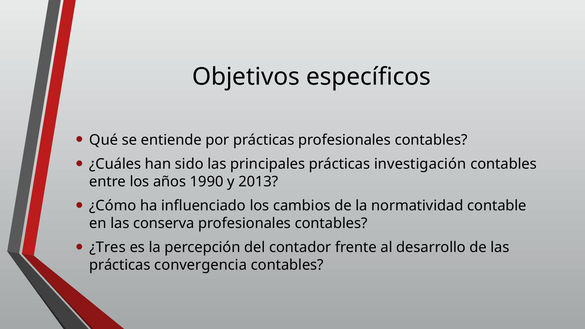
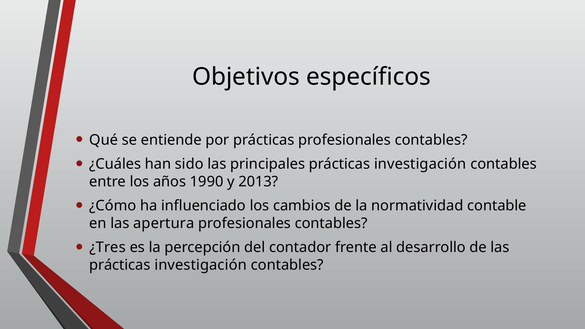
conserva: conserva -> apertura (164, 223)
convergencia: convergencia -> investigación (201, 265)
